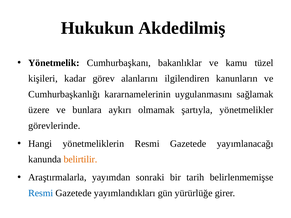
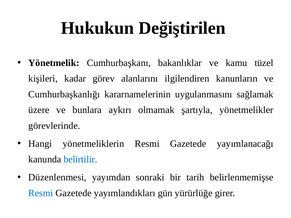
Akdedilmiş: Akdedilmiş -> Değiştirilen (182, 28)
belirtilir colour: orange -> blue (80, 160)
Araştırmalarla: Araştırmalarla -> Düzenlenmesi (57, 178)
